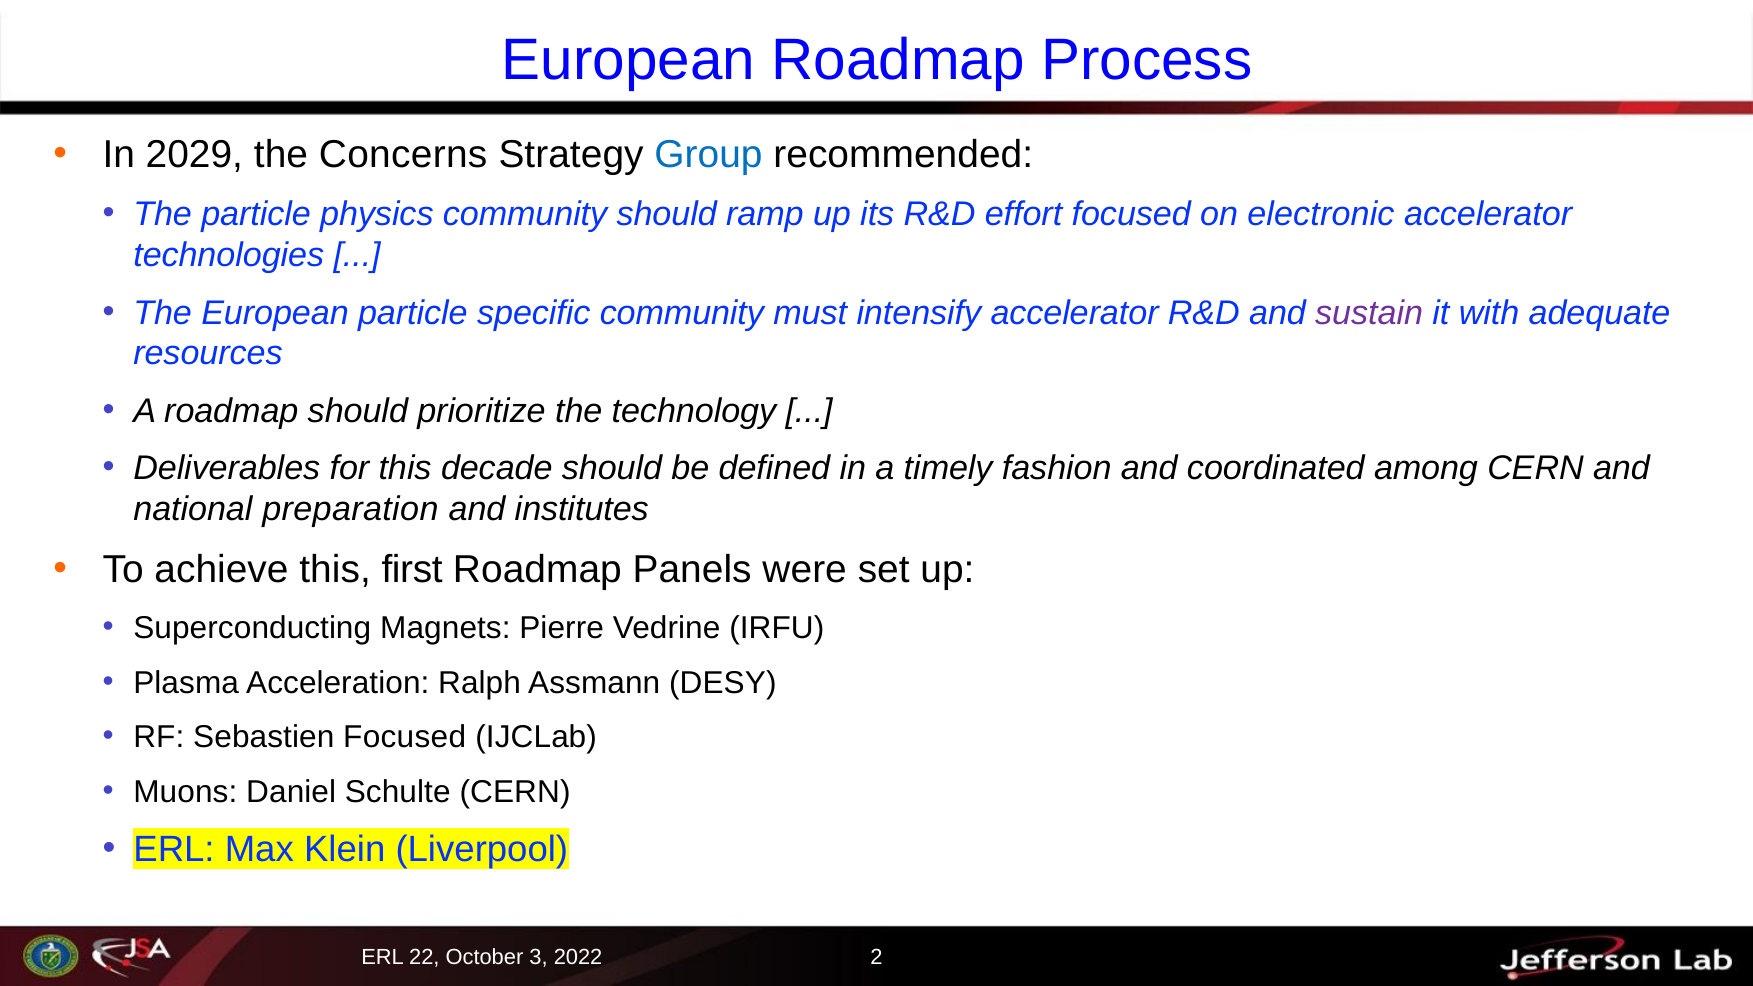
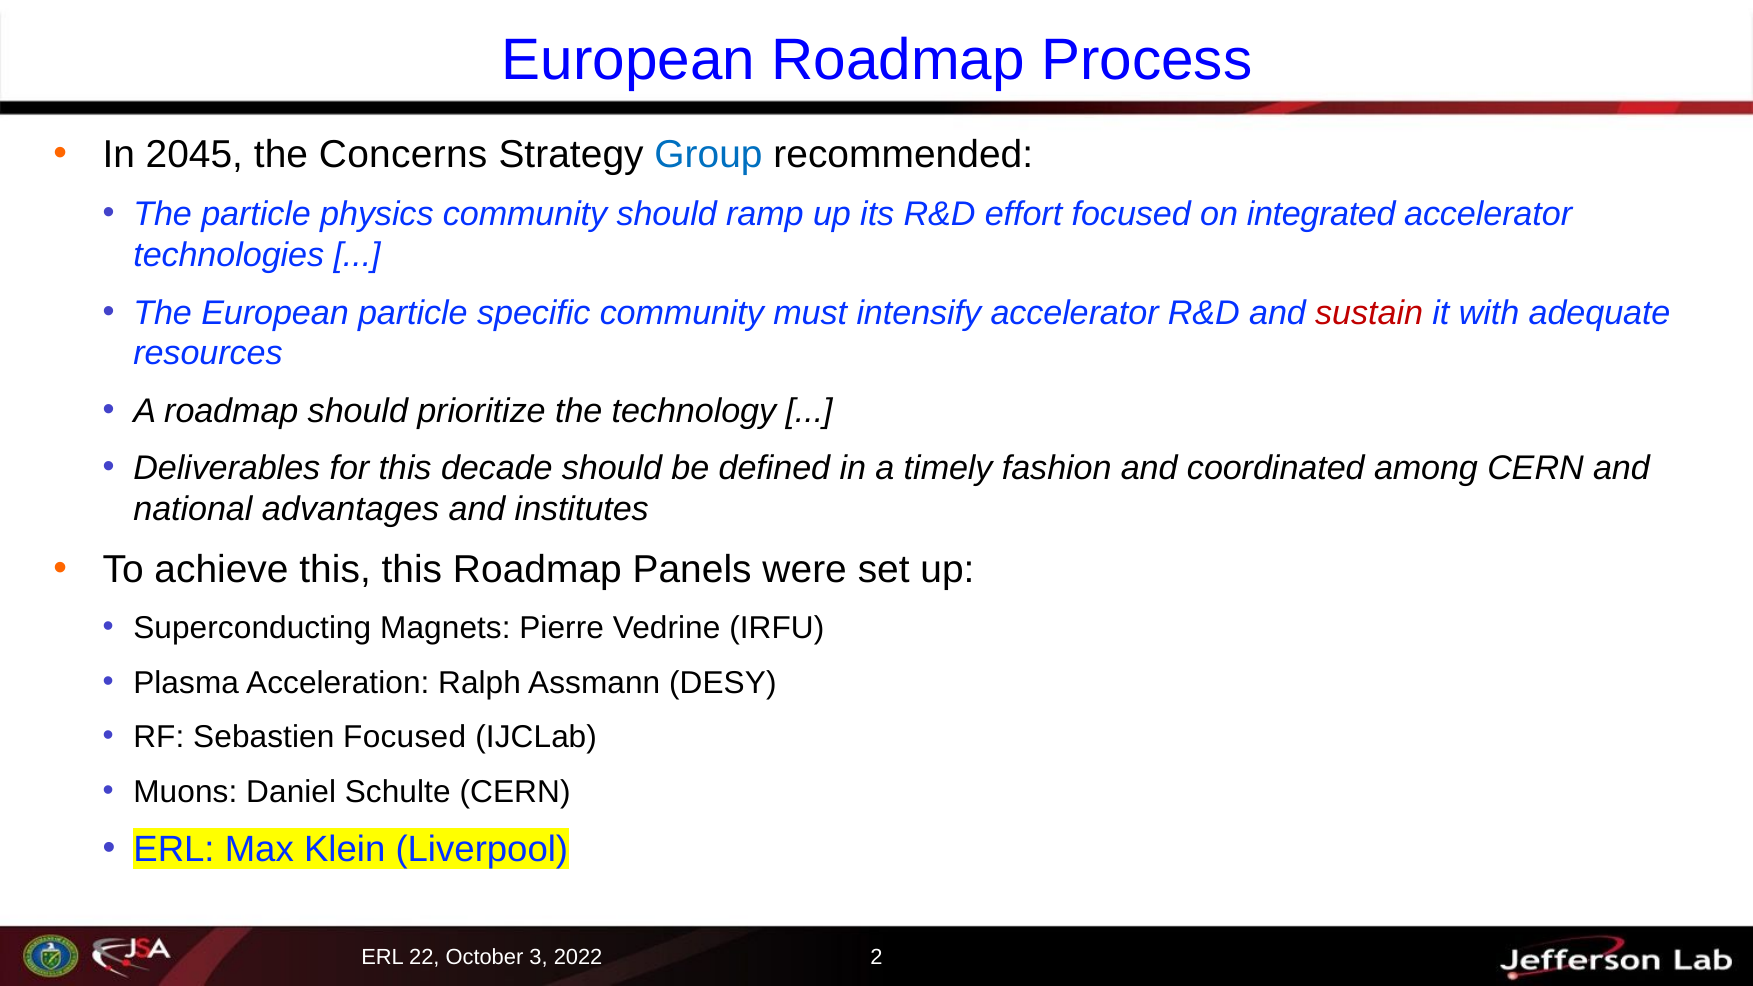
2029: 2029 -> 2045 (194, 155)
electronic: electronic -> integrated (1321, 215)
sustain colour: purple -> red (1369, 313)
preparation: preparation -> advantages (351, 509)
this first: first -> this (412, 570)
